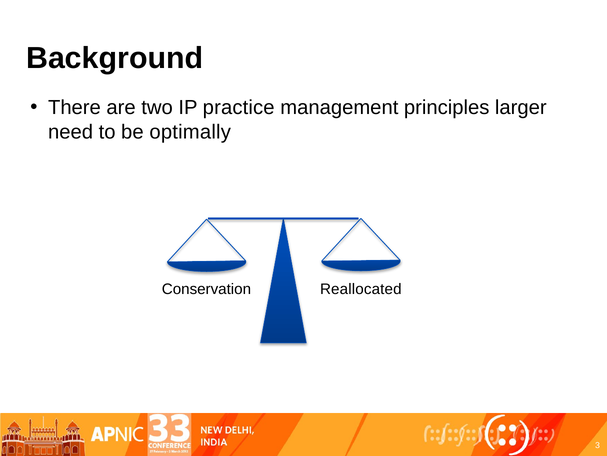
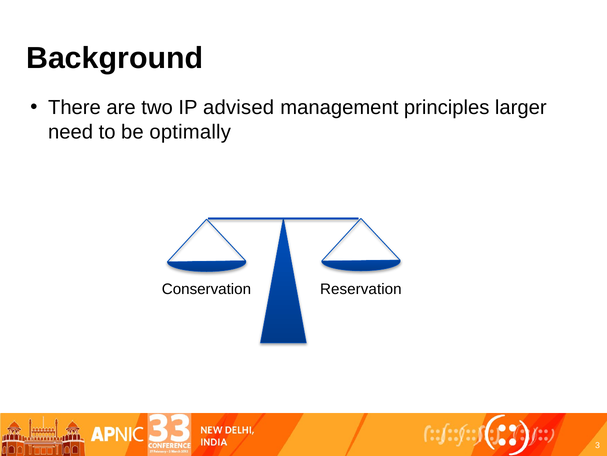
practice: practice -> advised (239, 107)
Reallocated: Reallocated -> Reservation (361, 289)
